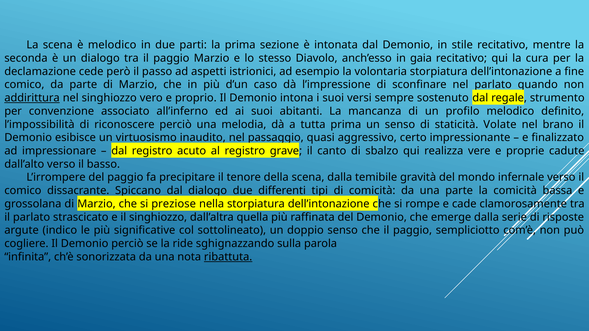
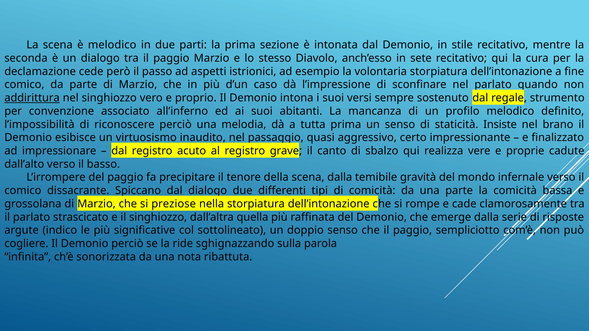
gaia: gaia -> sete (421, 58)
Volate: Volate -> Insiste (500, 124)
ribattuta underline: present -> none (228, 257)
